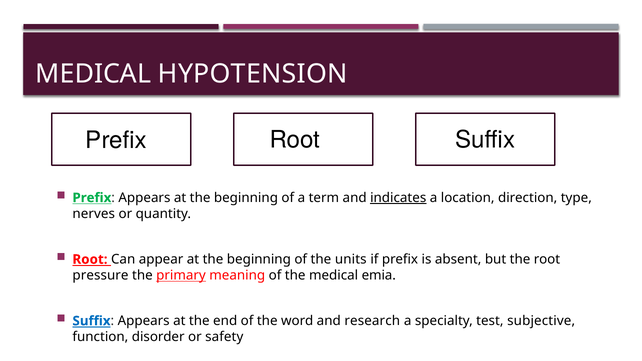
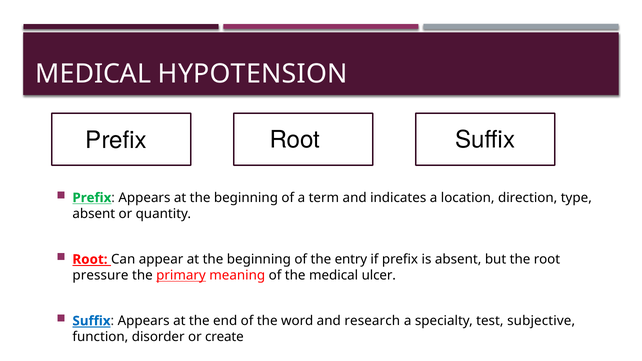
indicates underline: present -> none (398, 198)
nerves: nerves -> absent (94, 214)
units: units -> entry (351, 259)
emia: emia -> ulcer (379, 276)
safety: safety -> create (224, 337)
